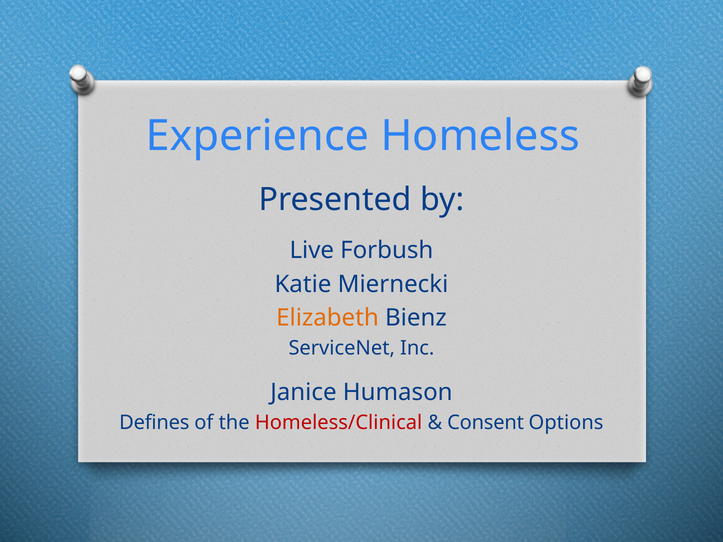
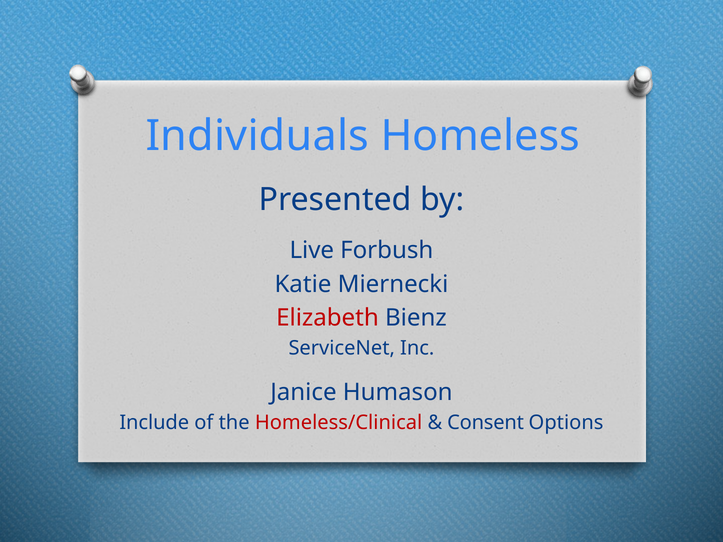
Experience: Experience -> Individuals (257, 136)
Elizabeth colour: orange -> red (327, 318)
Defines: Defines -> Include (154, 423)
